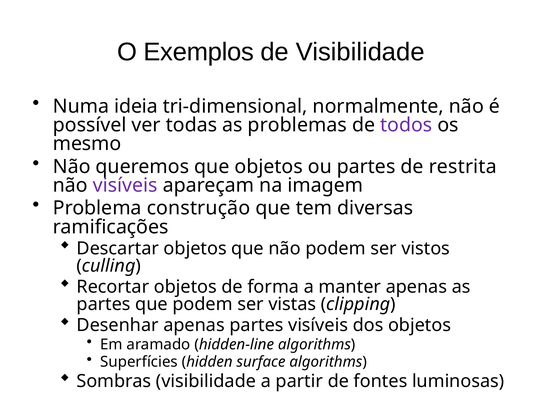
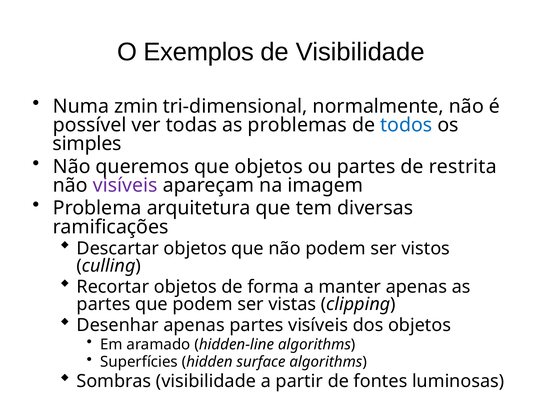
ideia: ideia -> zmin (136, 106)
todos colour: purple -> blue (406, 125)
mesmo: mesmo -> simples (87, 144)
construção: construção -> arquitetura (199, 208)
